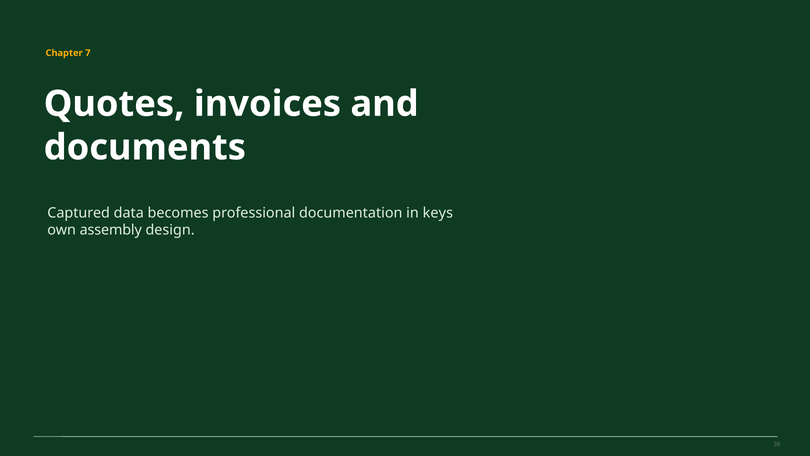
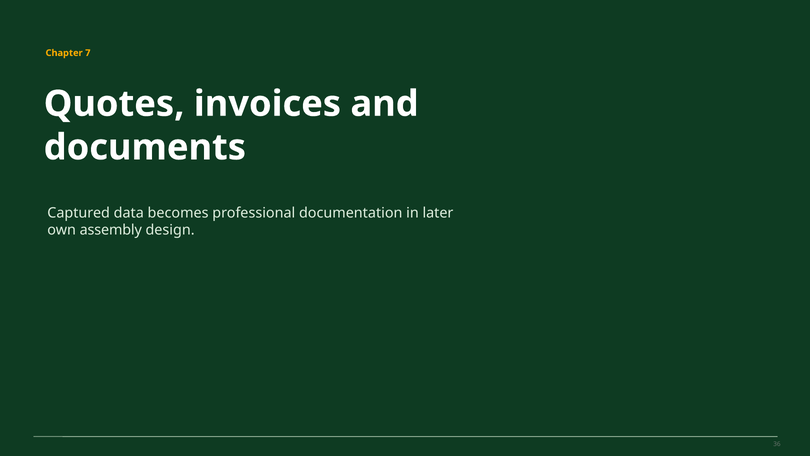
keys: keys -> later (438, 213)
